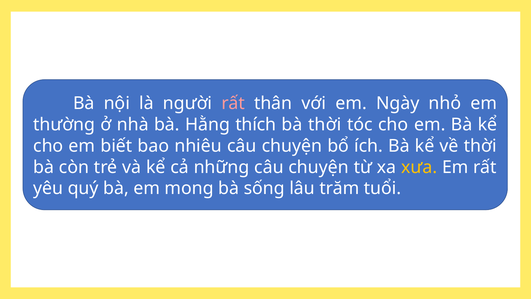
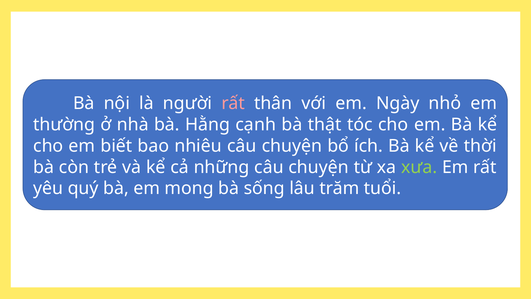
thích: thích -> cạnh (256, 125)
bà thời: thời -> thật (325, 125)
xưa colour: yellow -> light green (419, 167)
